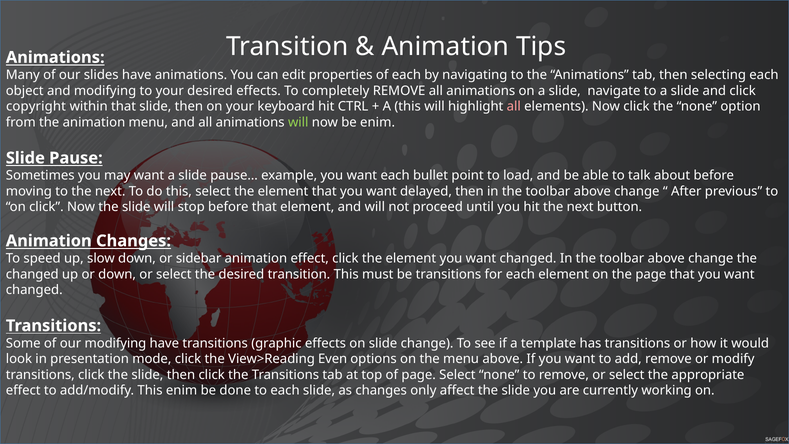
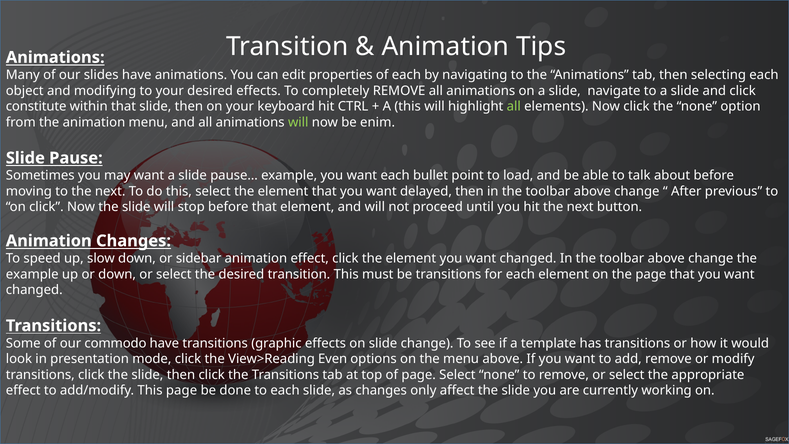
copyright: copyright -> constitute (36, 106)
all colour: pink -> light green (514, 106)
changed: changed -> example (32, 274)
our modifying: modifying -> commodo (115, 343)
This enim: enim -> page (182, 390)
